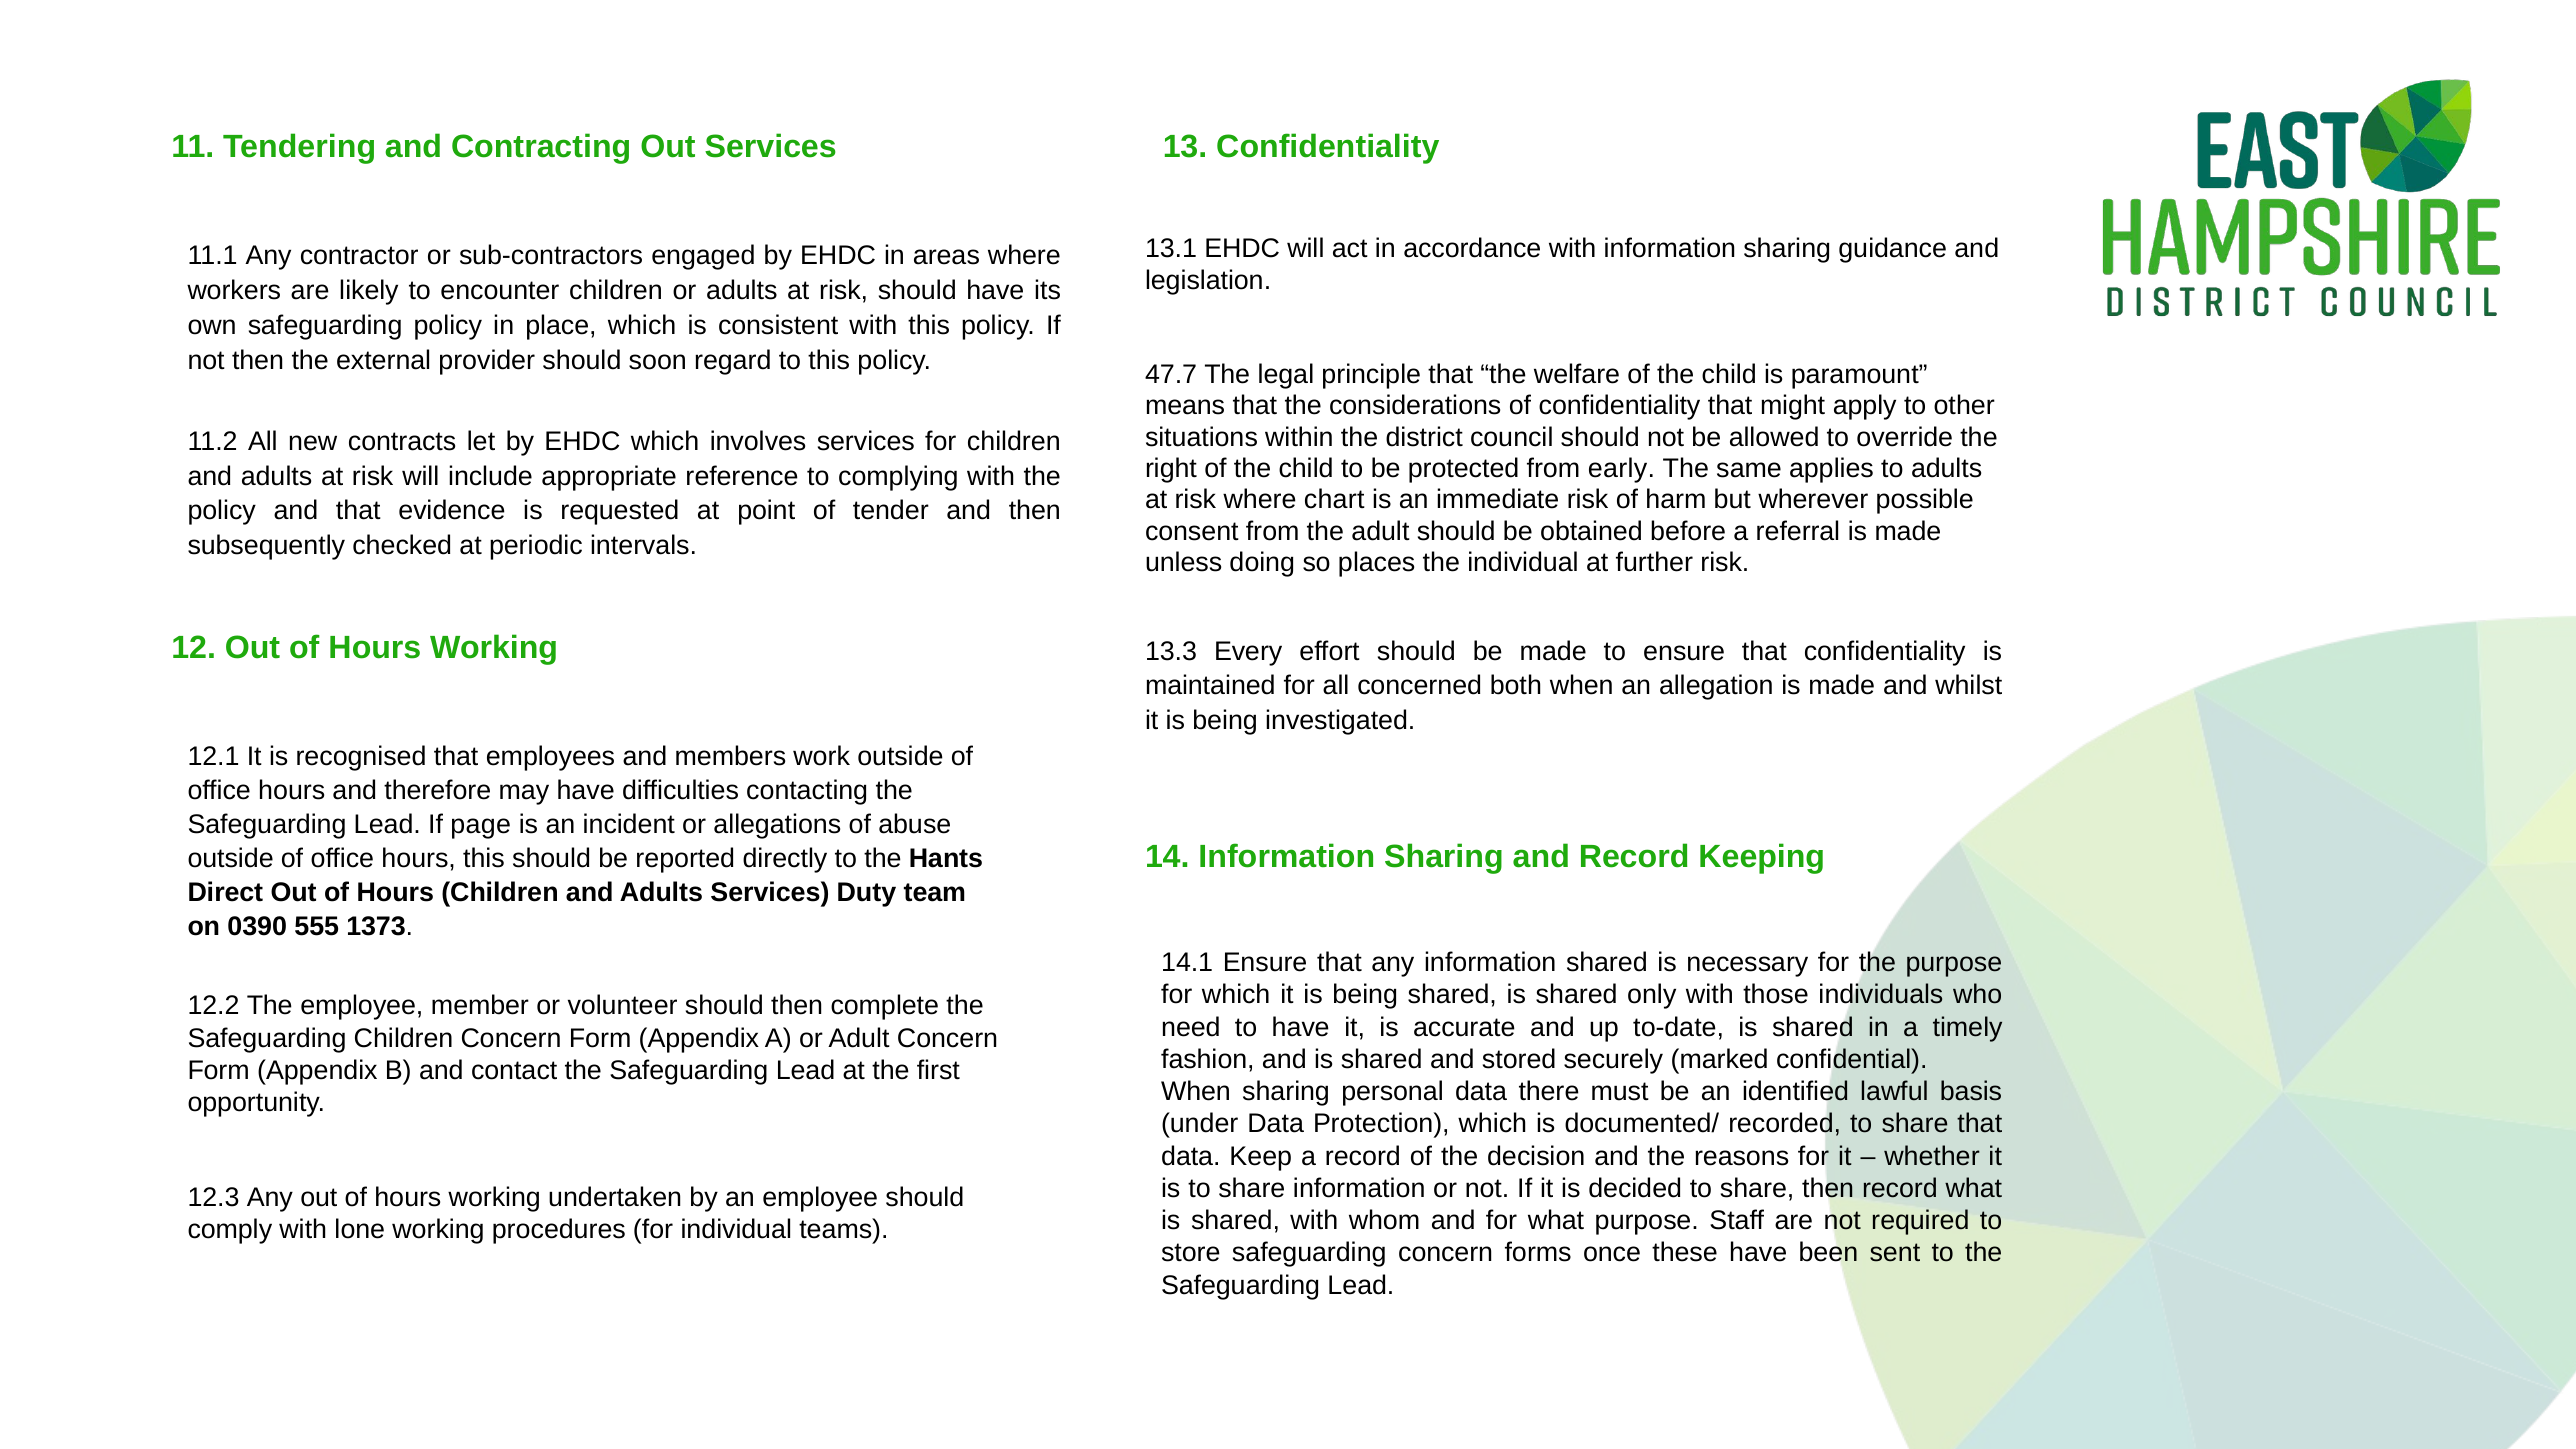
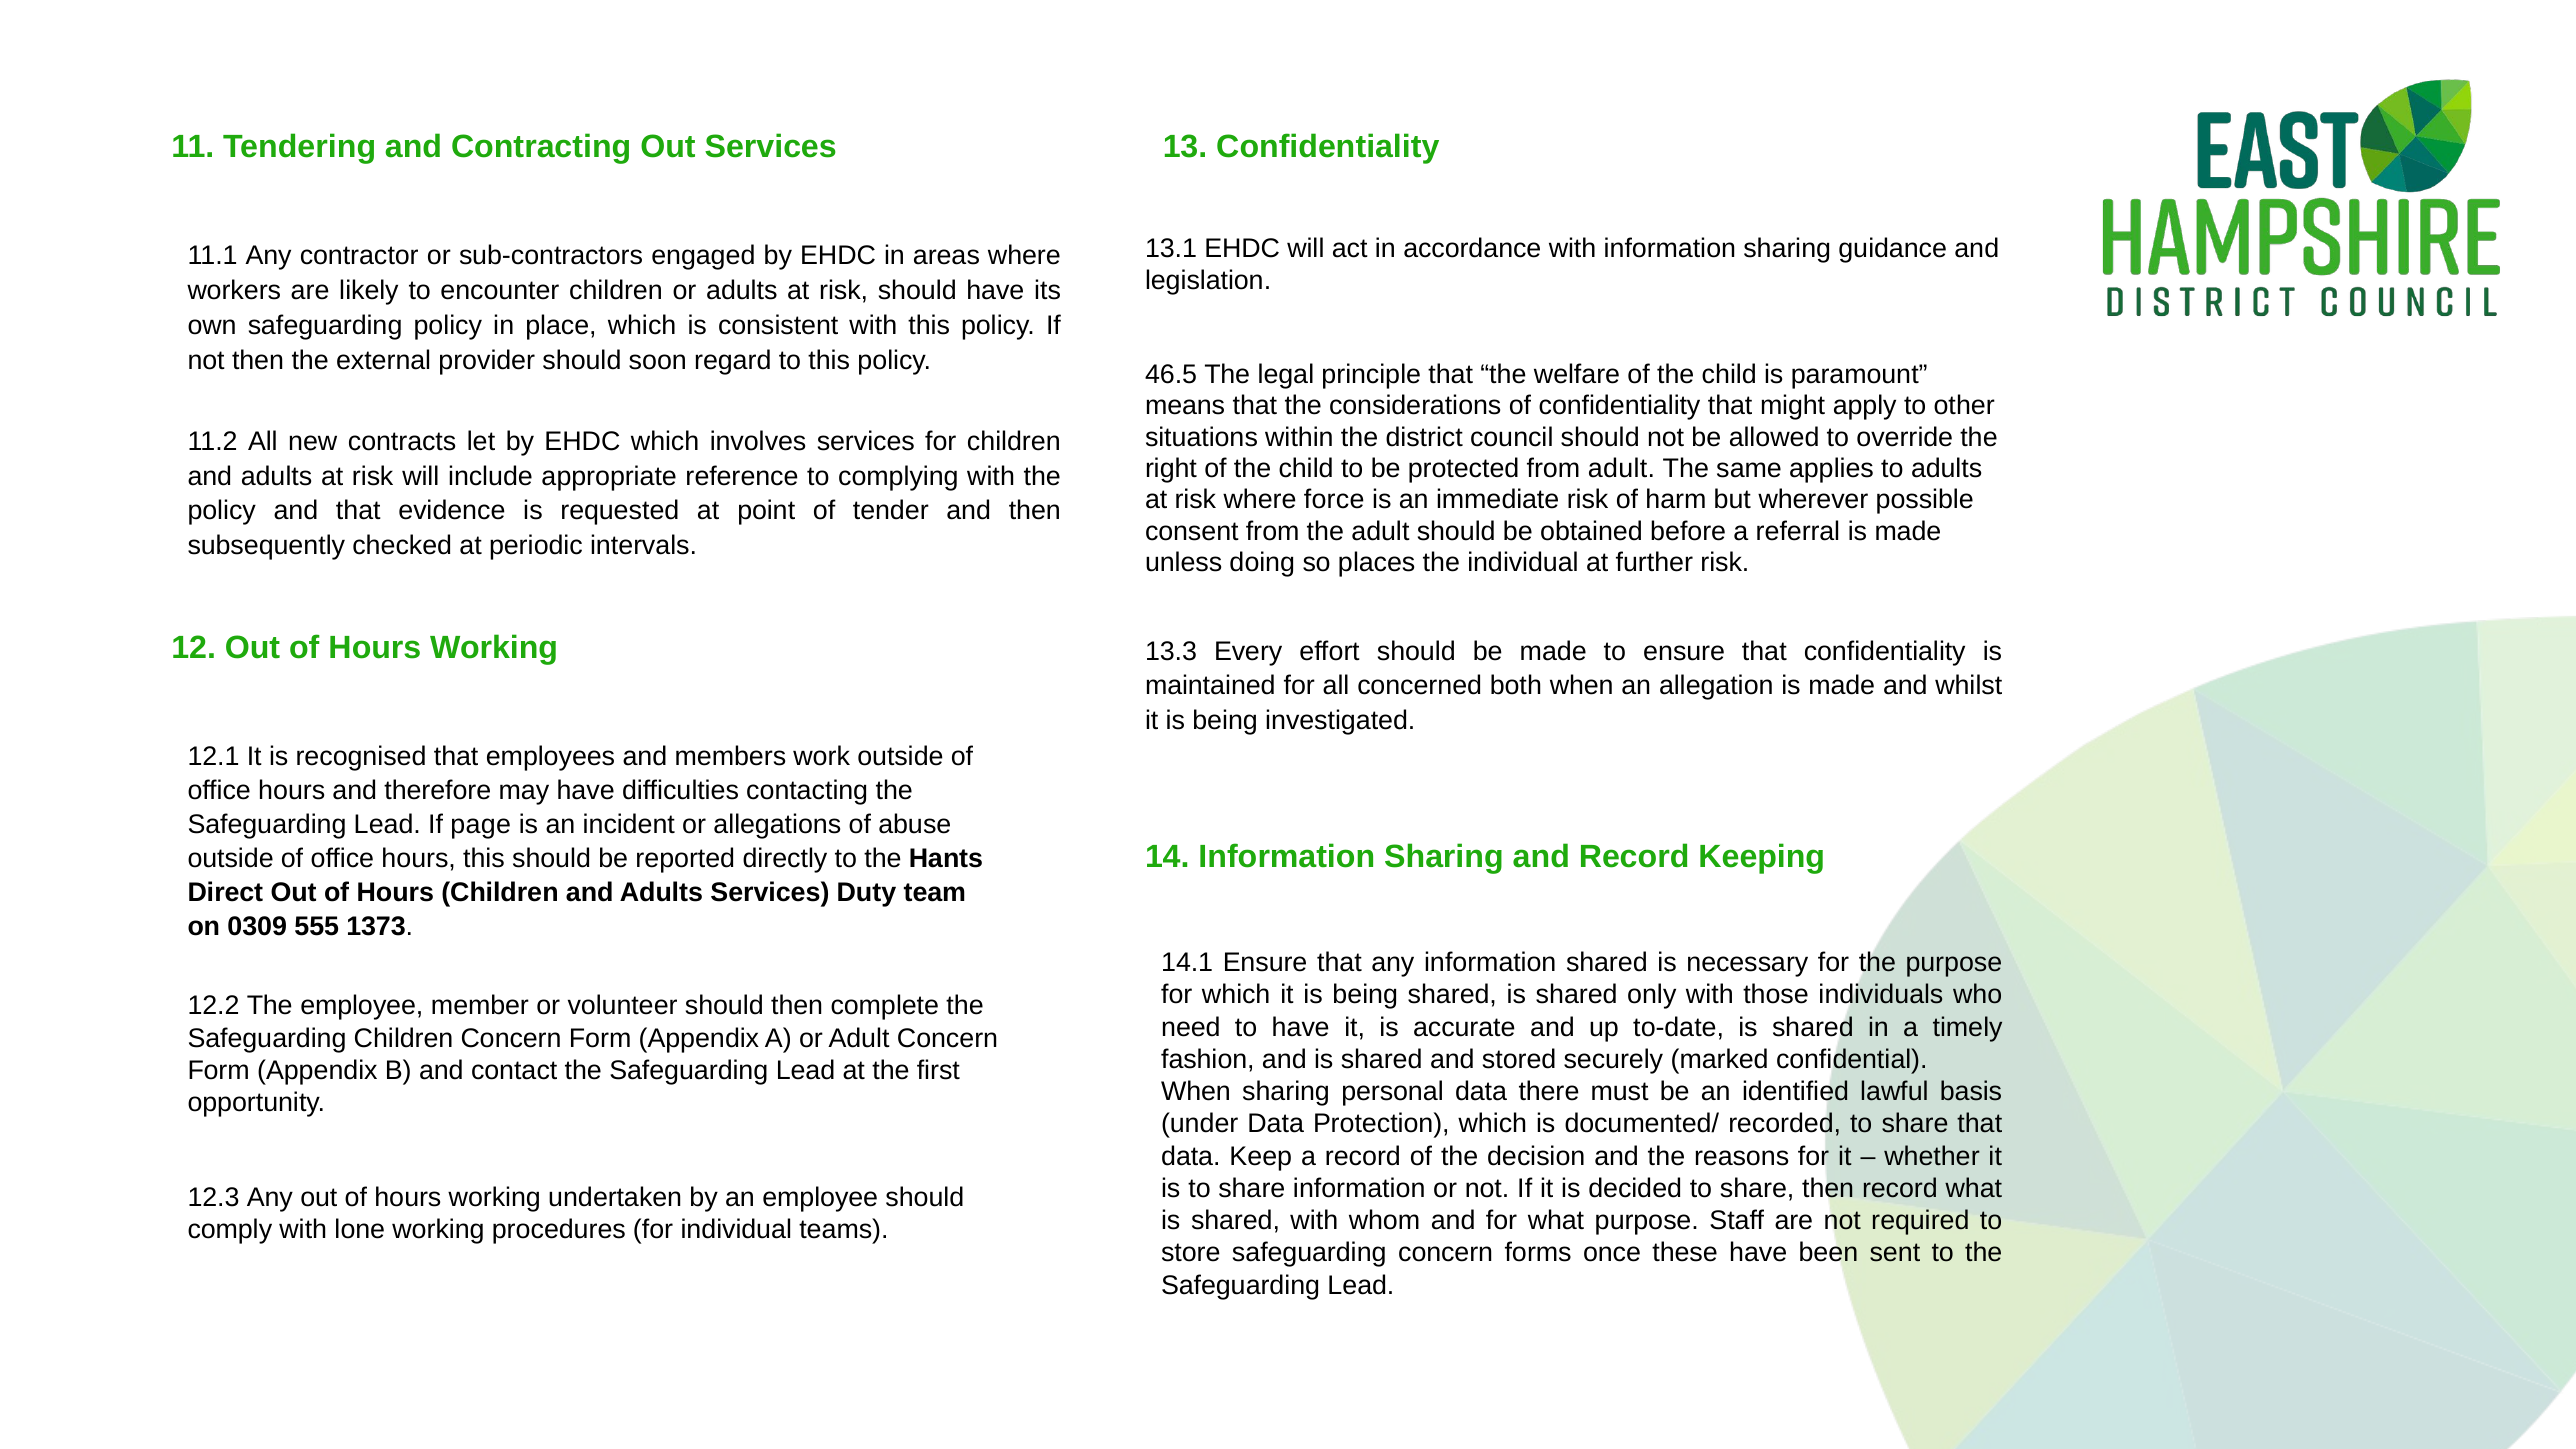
47.7: 47.7 -> 46.5 (1171, 375)
from early: early -> adult (1621, 469)
chart: chart -> force (1334, 500)
0390: 0390 -> 0309 (257, 926)
